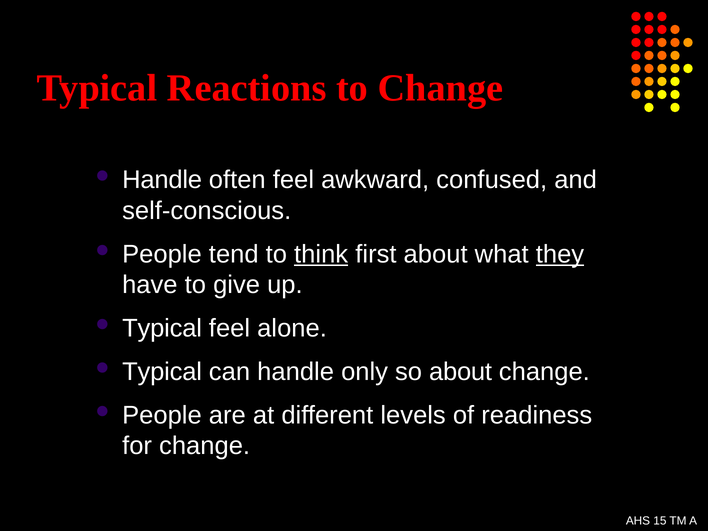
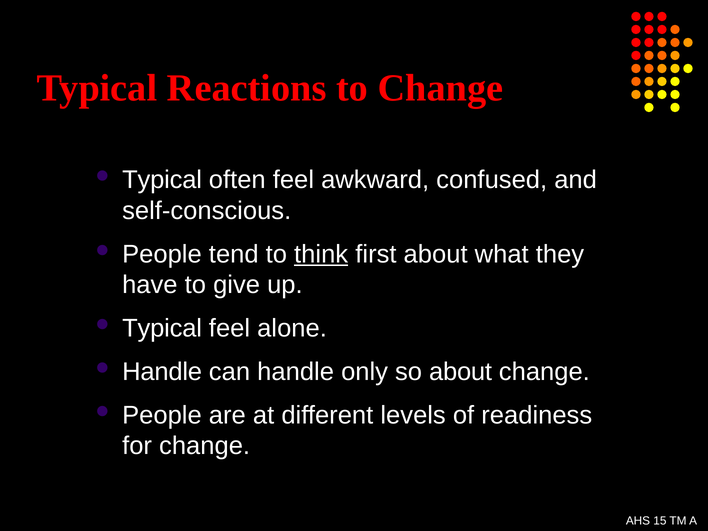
Handle: Handle -> Typical (162, 180)
they underline: present -> none (560, 254)
Typical: Typical -> Handle (162, 372)
